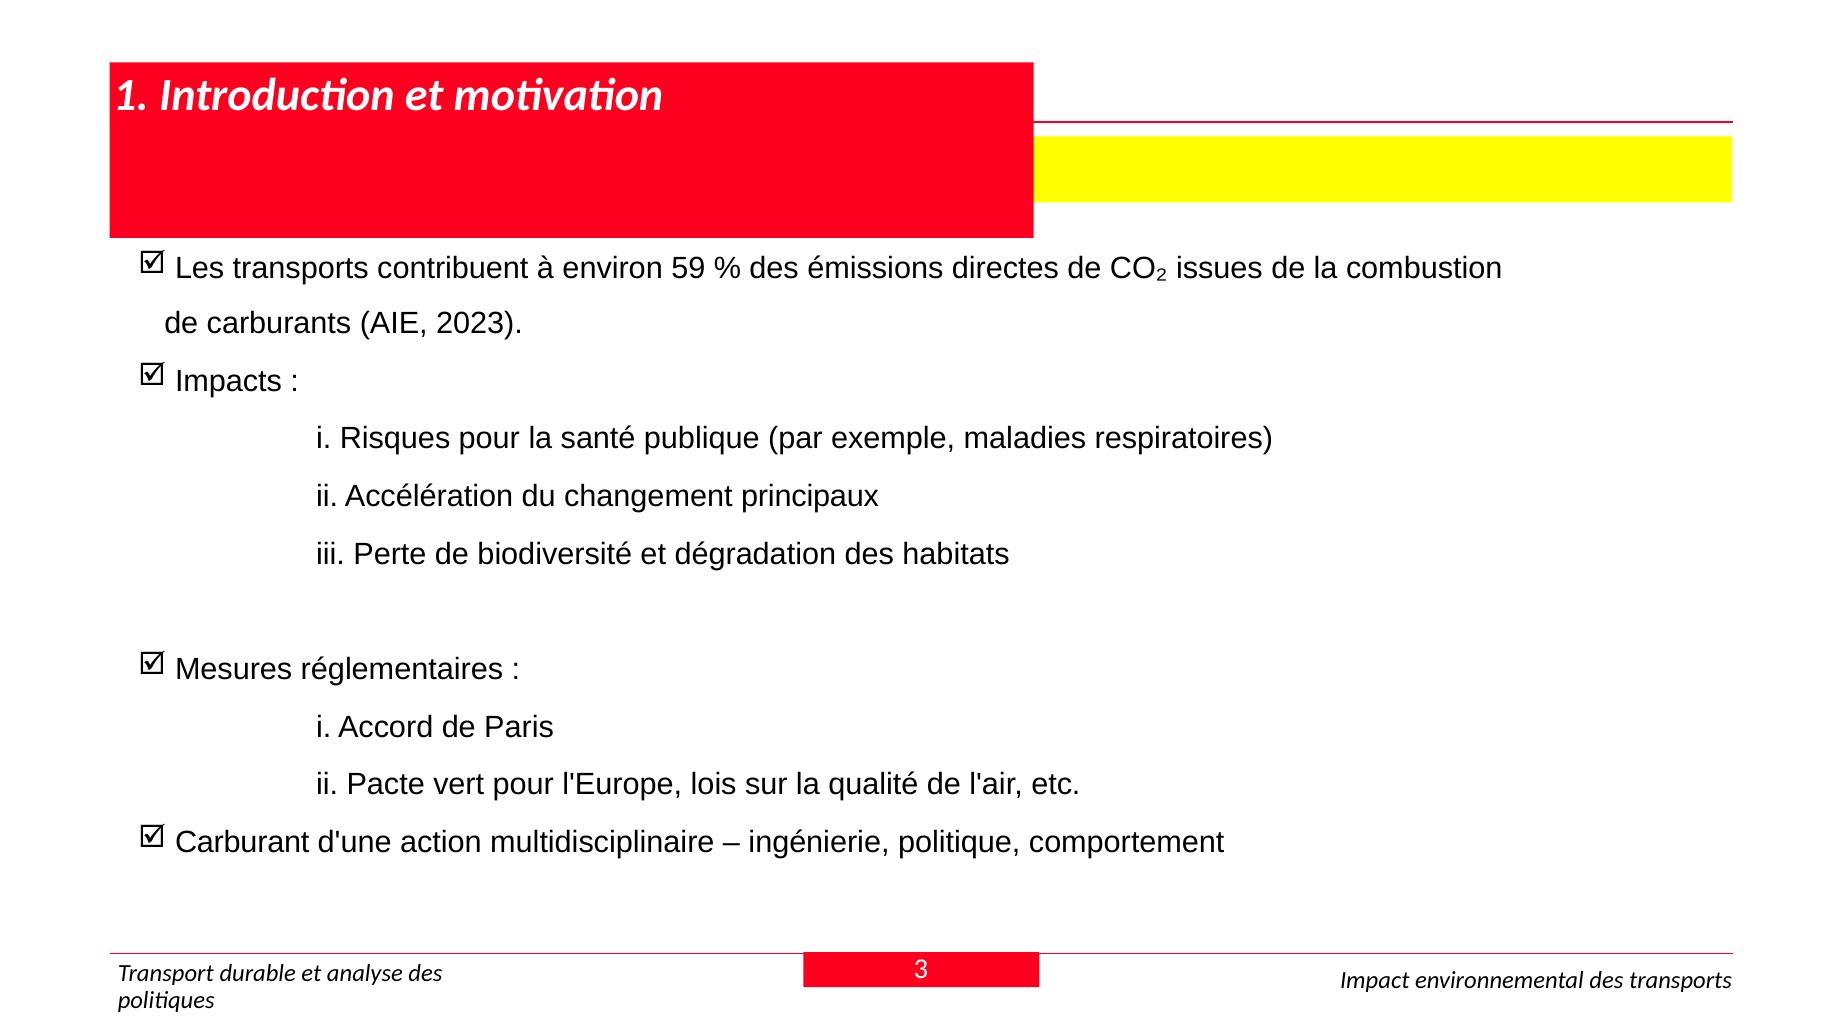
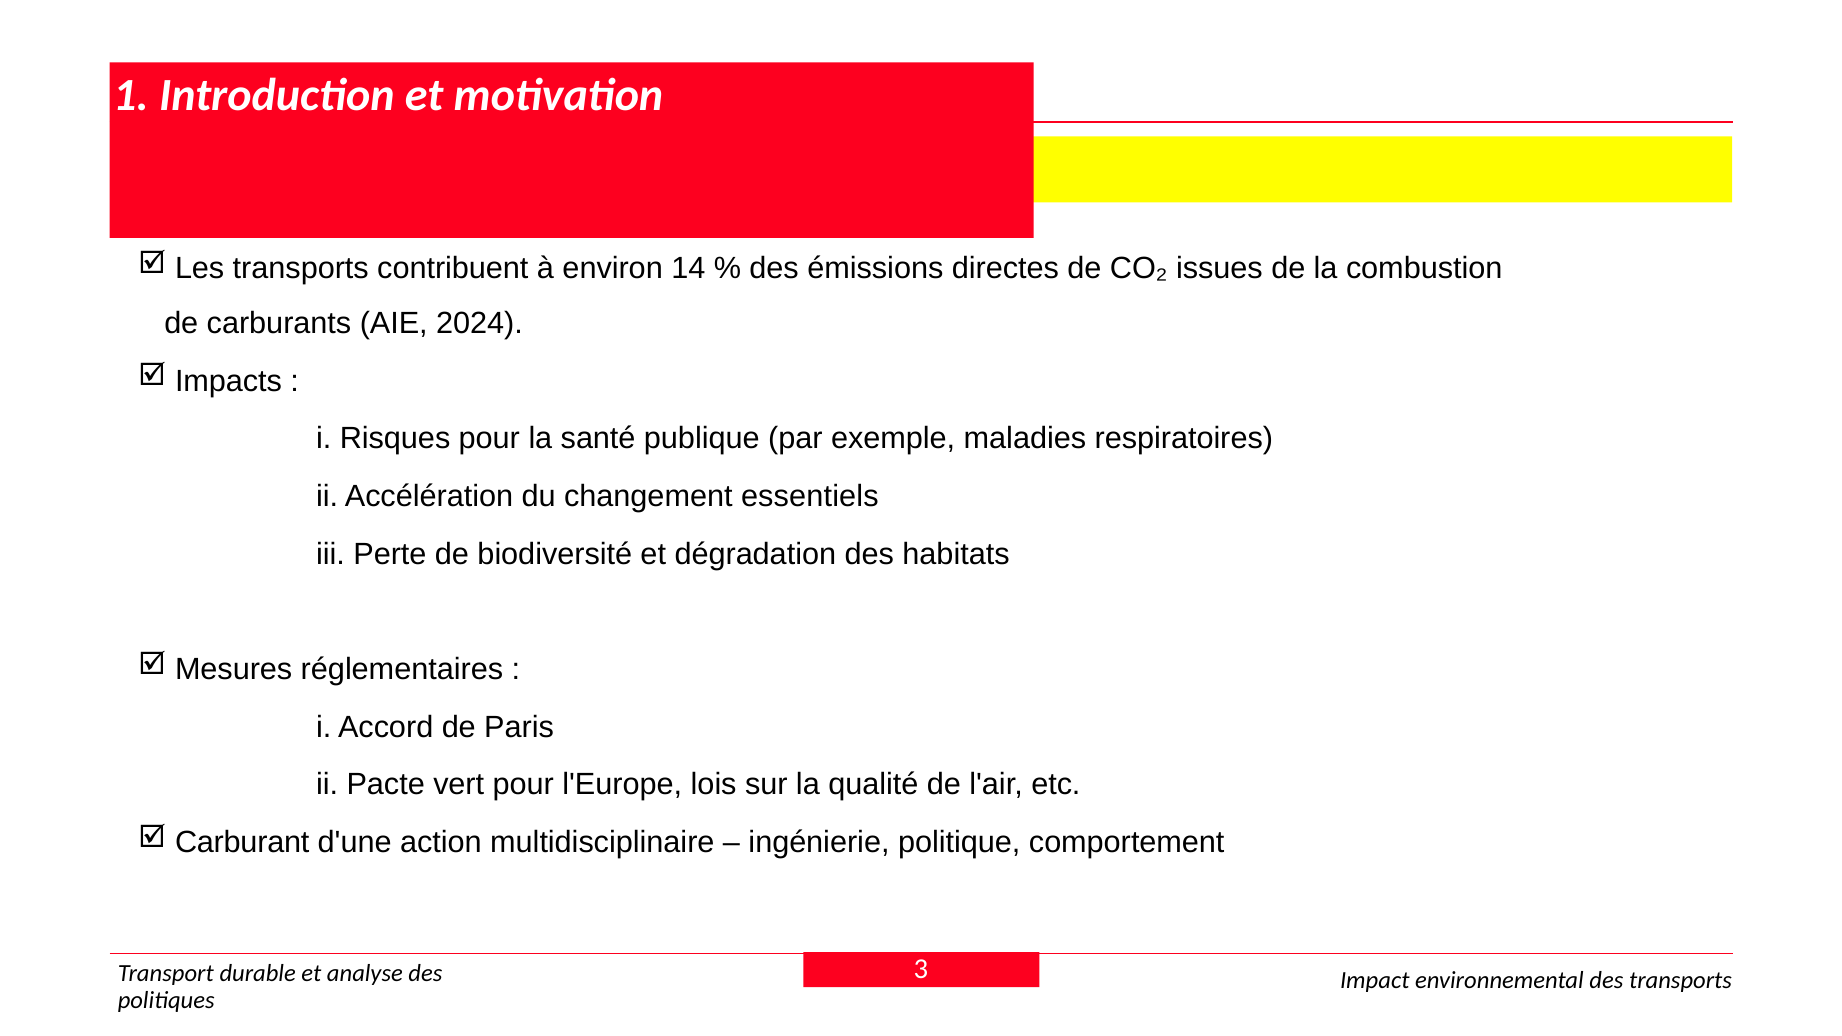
59: 59 -> 14 (688, 268)
2023: 2023 -> 2024 (480, 323)
principaux: principaux -> essentiels (810, 496)
